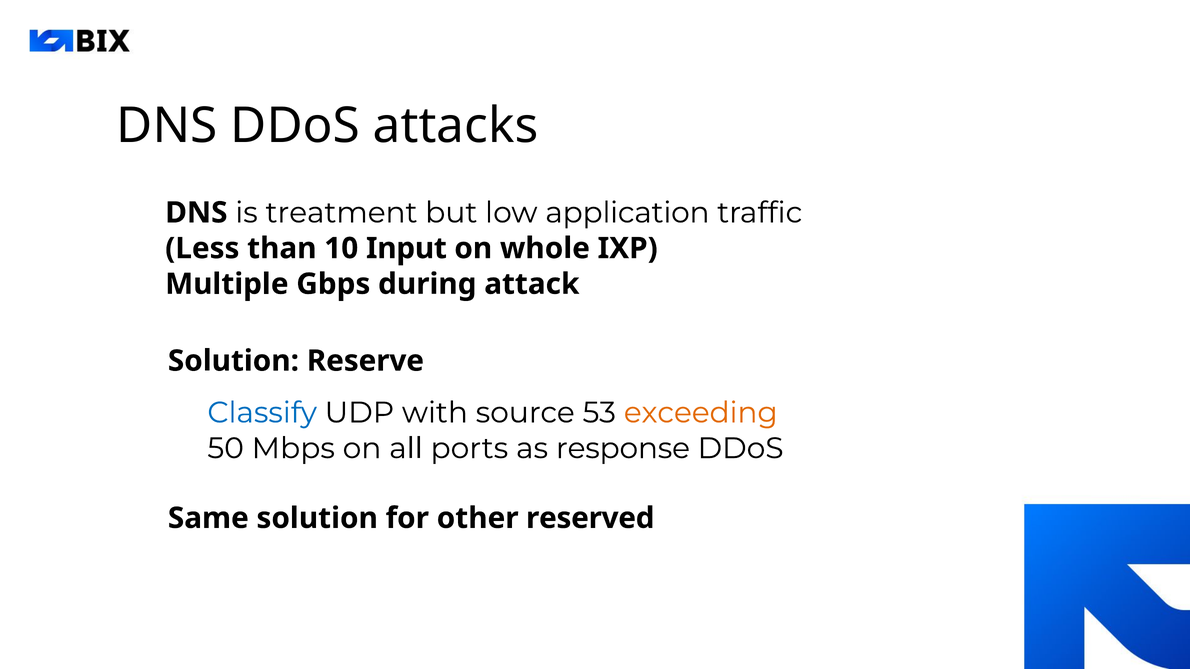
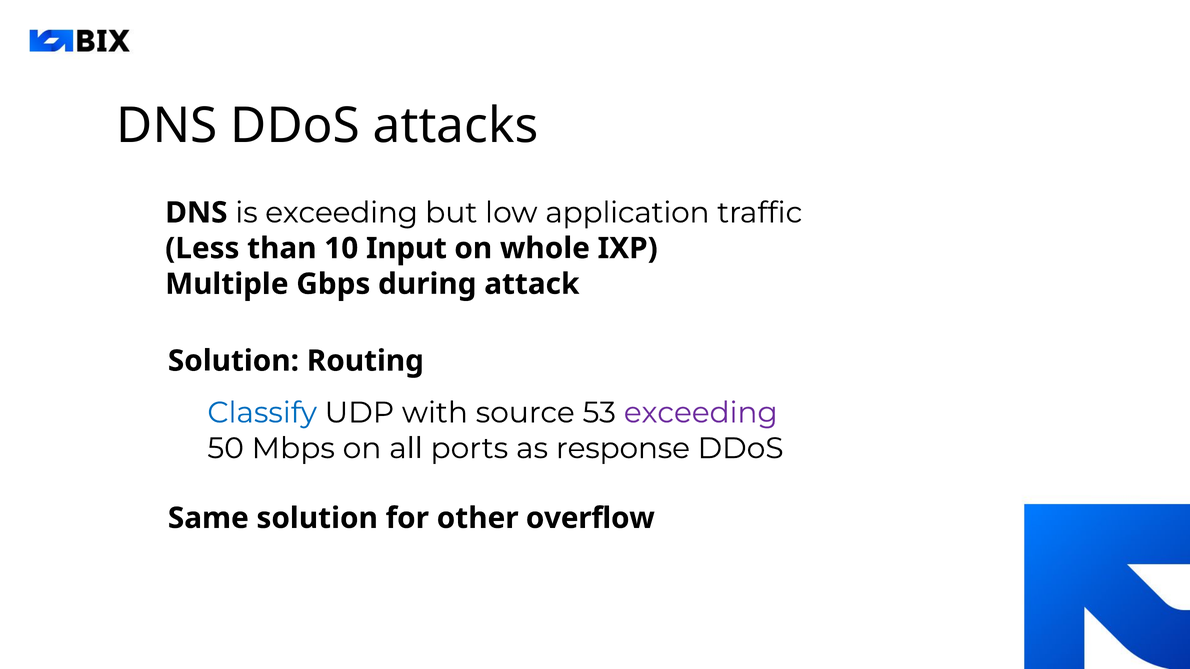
is treatment: treatment -> exceeding (342, 213)
Reserve: Reserve -> Routing (365, 361)
exceeding colour: orange -> purple (701, 413)
reserved: reserved -> overflow (590, 518)
